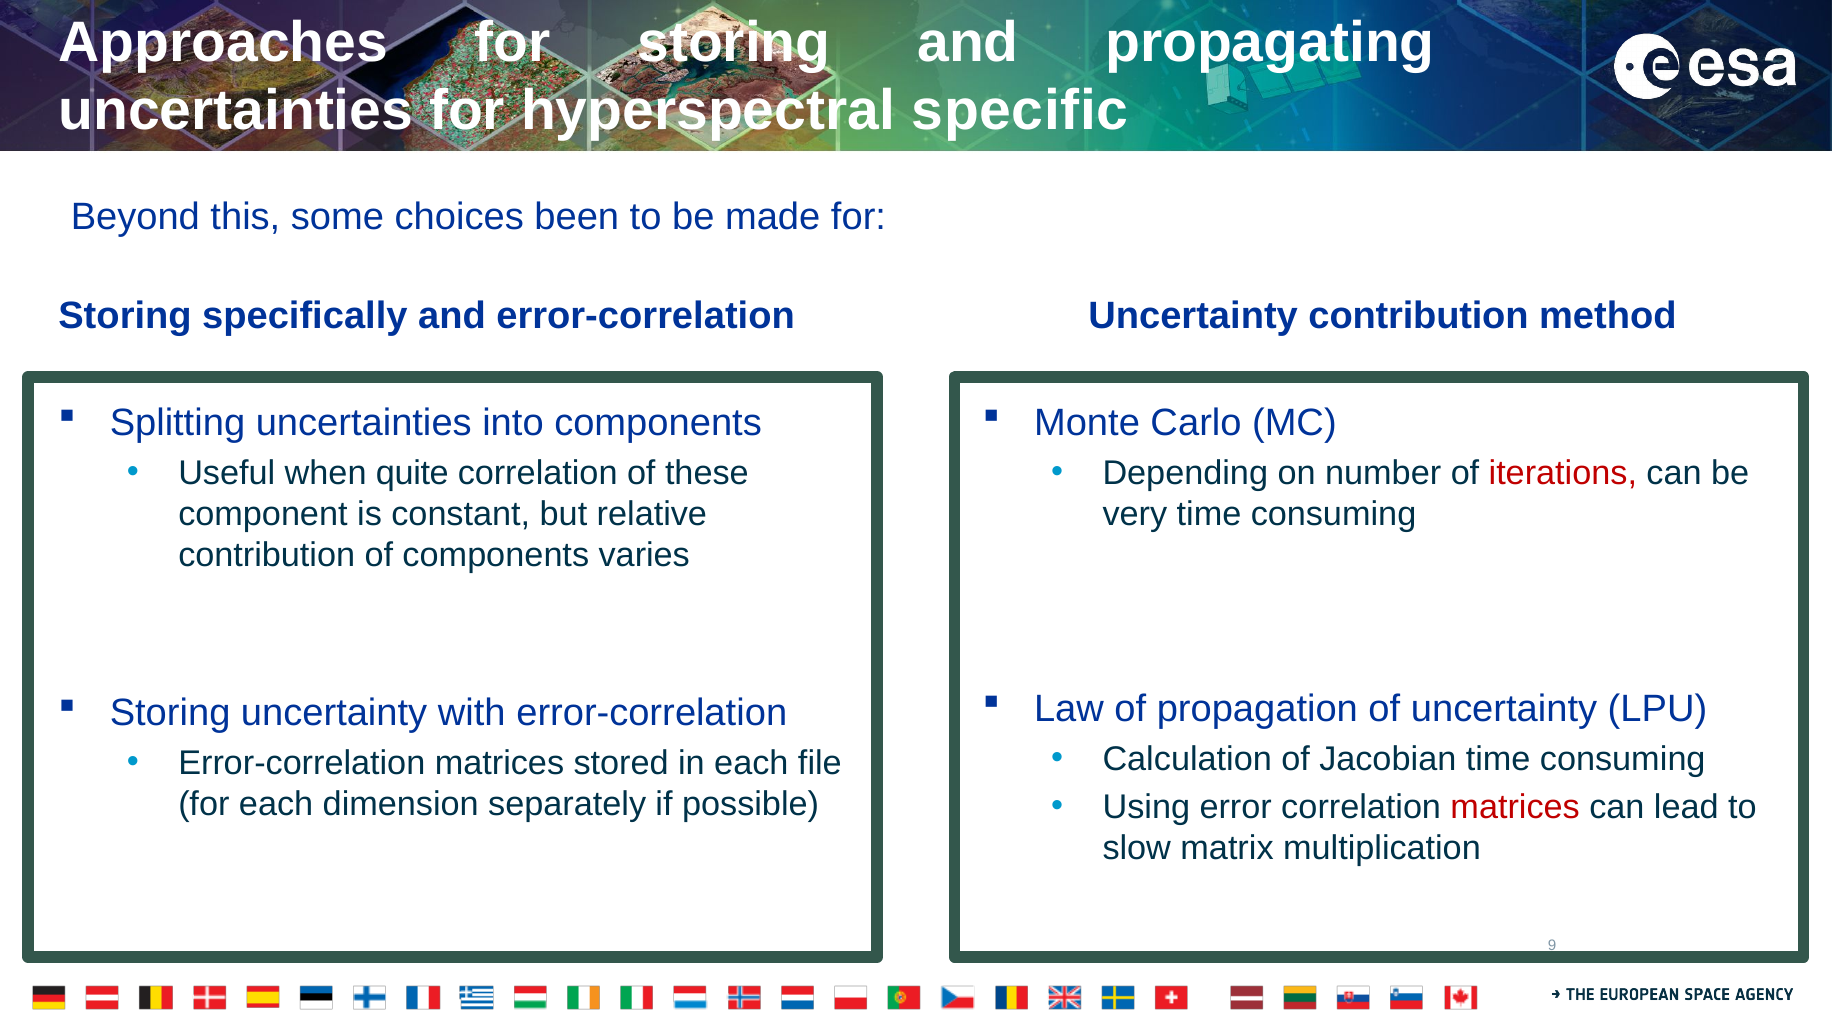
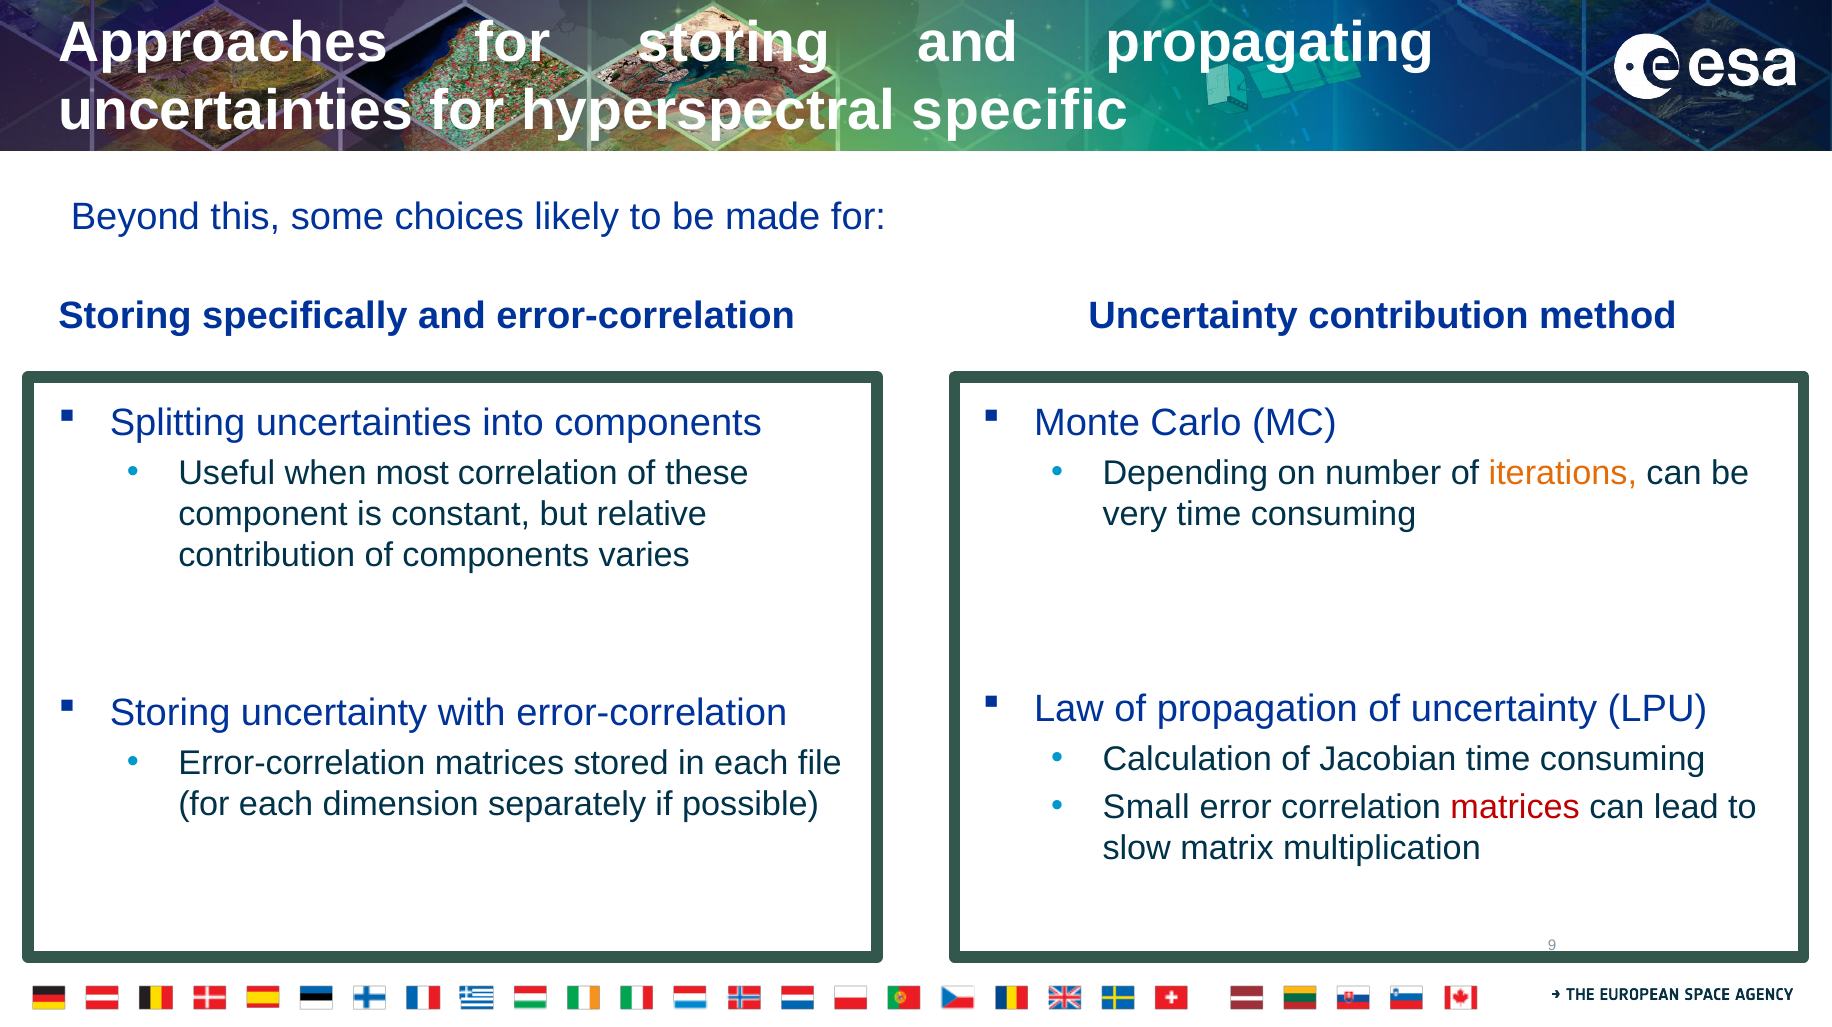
been: been -> likely (577, 217)
quite: quite -> most (412, 473)
iterations colour: red -> orange (1563, 473)
Using: Using -> Small (1146, 807)
